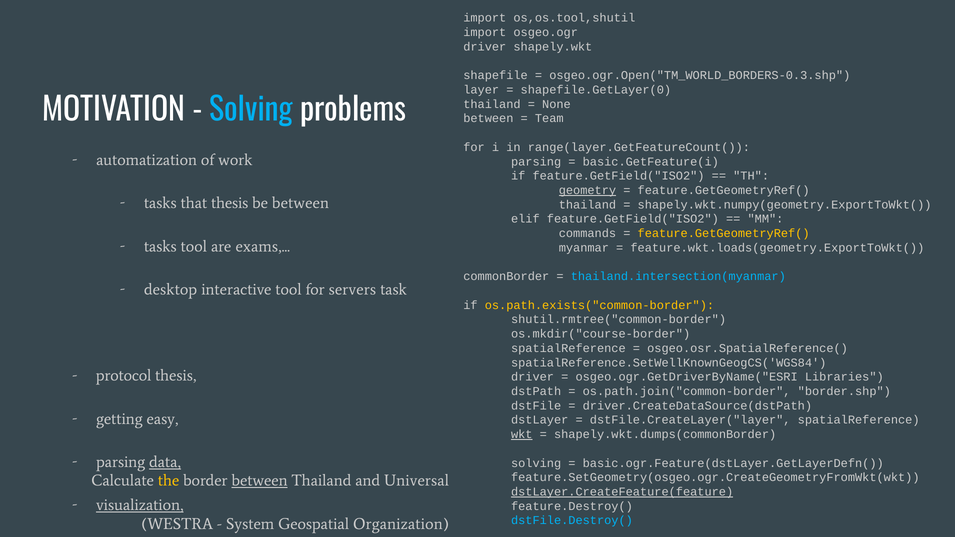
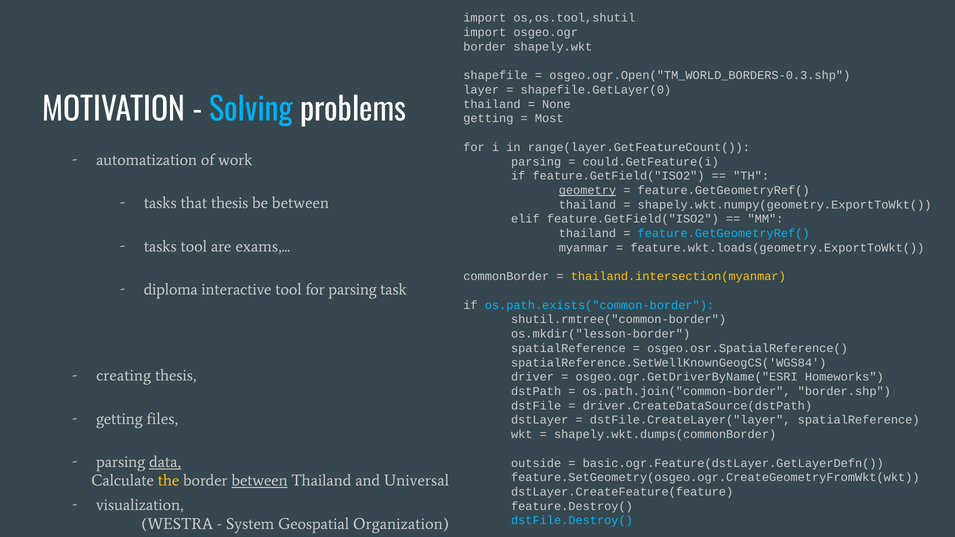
driver: driver -> border (485, 47)
between: between -> getting (488, 119)
Team: Team -> Most (549, 119)
basic.GetFeature(i: basic.GetFeature(i -> could.GetFeature(i (651, 162)
commands: commands -> thailand (587, 233)
feature.GetGeometryRef( colour: yellow -> light blue (724, 233)
thailand.intersection(myanmar colour: light blue -> yellow (678, 277)
desktop: desktop -> diploma (171, 290)
for servers: servers -> parsing (352, 290)
os.path.exists("common-border colour: yellow -> light blue (599, 305)
os.mkdir("course-border: os.mkdir("course-border -> os.mkdir("lesson-border (601, 334)
protocol: protocol -> creating (124, 376)
Libraries: Libraries -> Homeworks (844, 377)
easy: easy -> files (162, 419)
wkt underline: present -> none (522, 435)
solving: solving -> outside (536, 463)
dstLayer.CreateFeature(feature underline: present -> none (622, 492)
visualization underline: present -> none (140, 505)
